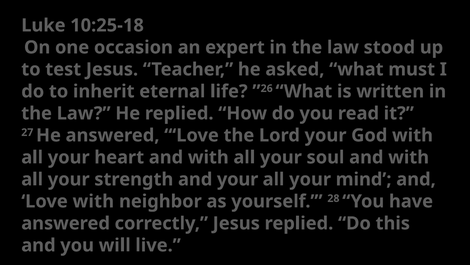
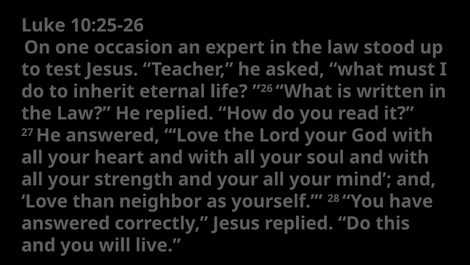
10:25-18: 10:25-18 -> 10:25-26 (107, 25)
Love with: with -> than (94, 201)
